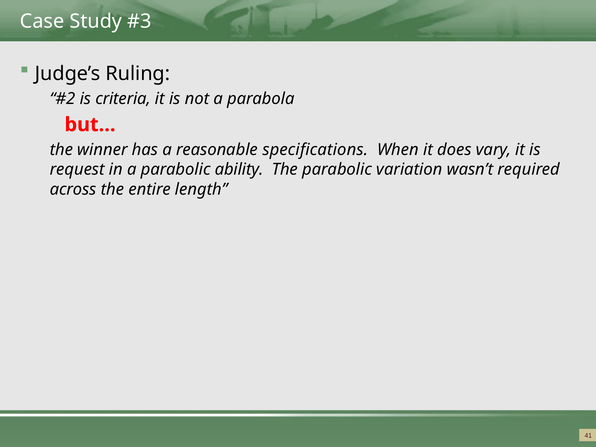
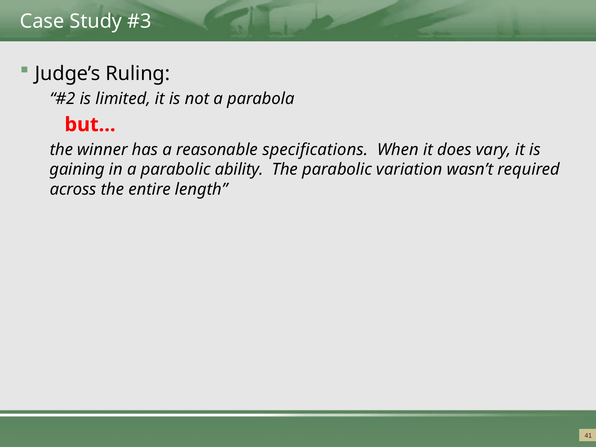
criteria: criteria -> limited (123, 99)
request: request -> gaining (77, 169)
